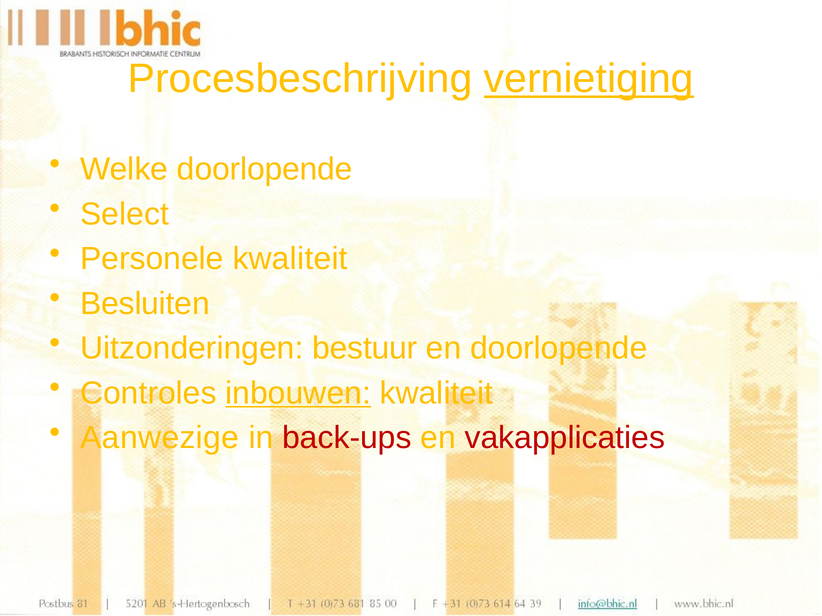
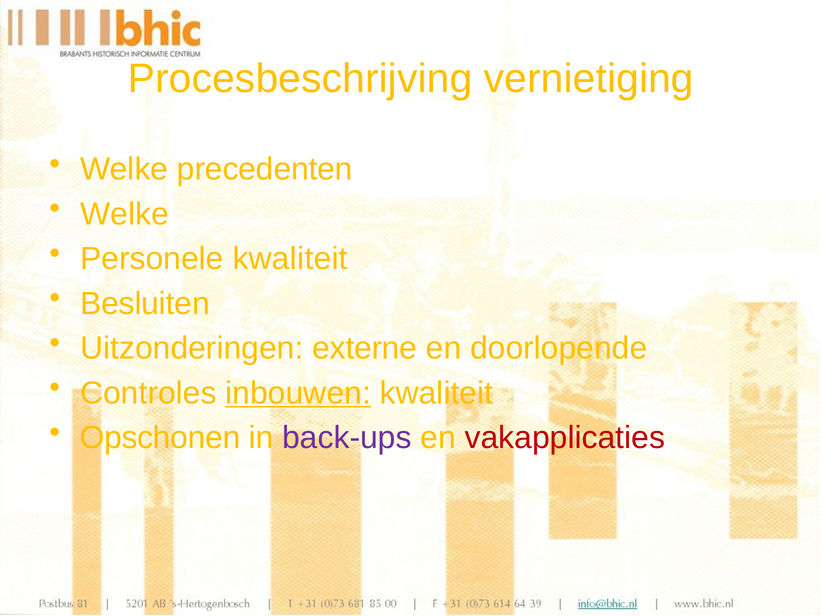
vernietiging underline: present -> none (589, 79)
Welke doorlopende: doorlopende -> precedenten (265, 169)
Select: Select -> Welke (125, 214)
bestuur: bestuur -> externe (365, 349)
Aanwezige: Aanwezige -> Opschonen (160, 438)
back-ups colour: red -> purple (347, 438)
